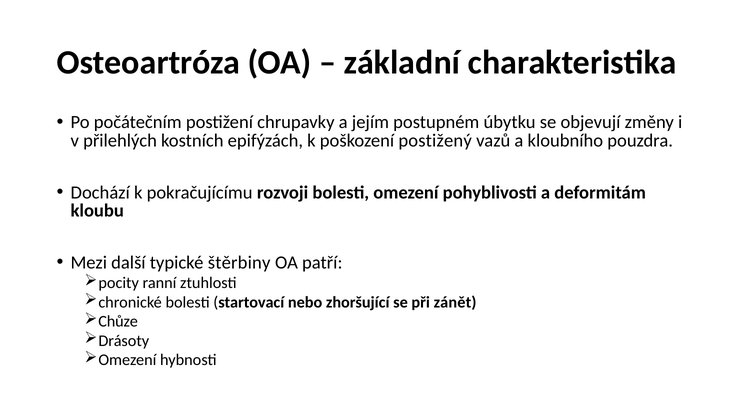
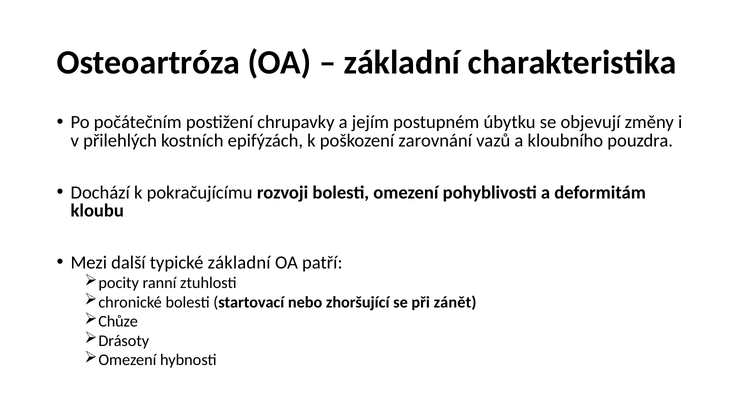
postižený: postižený -> zarovnání (435, 140)
typické štěrbiny: štěrbiny -> základní (239, 262)
